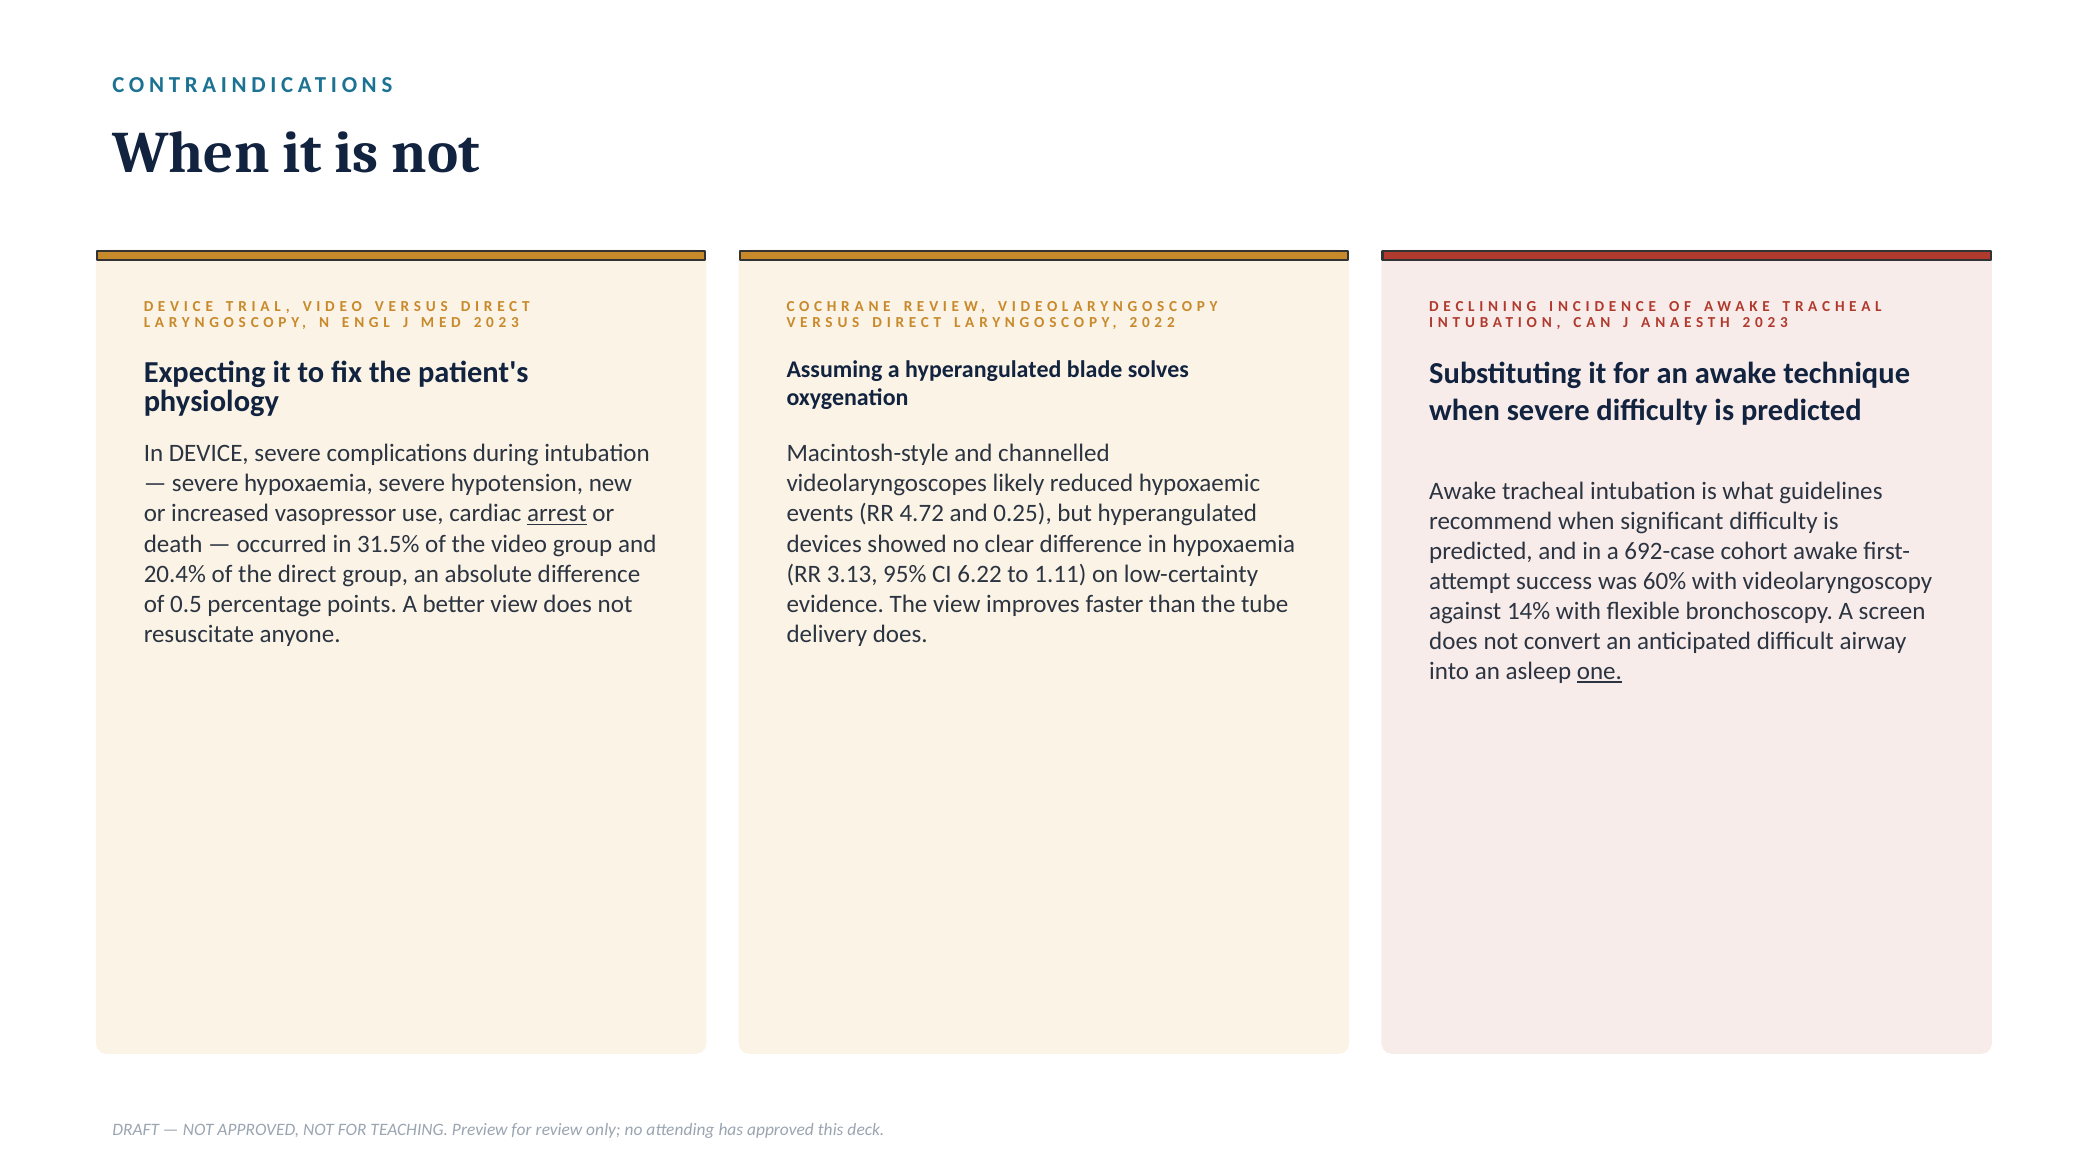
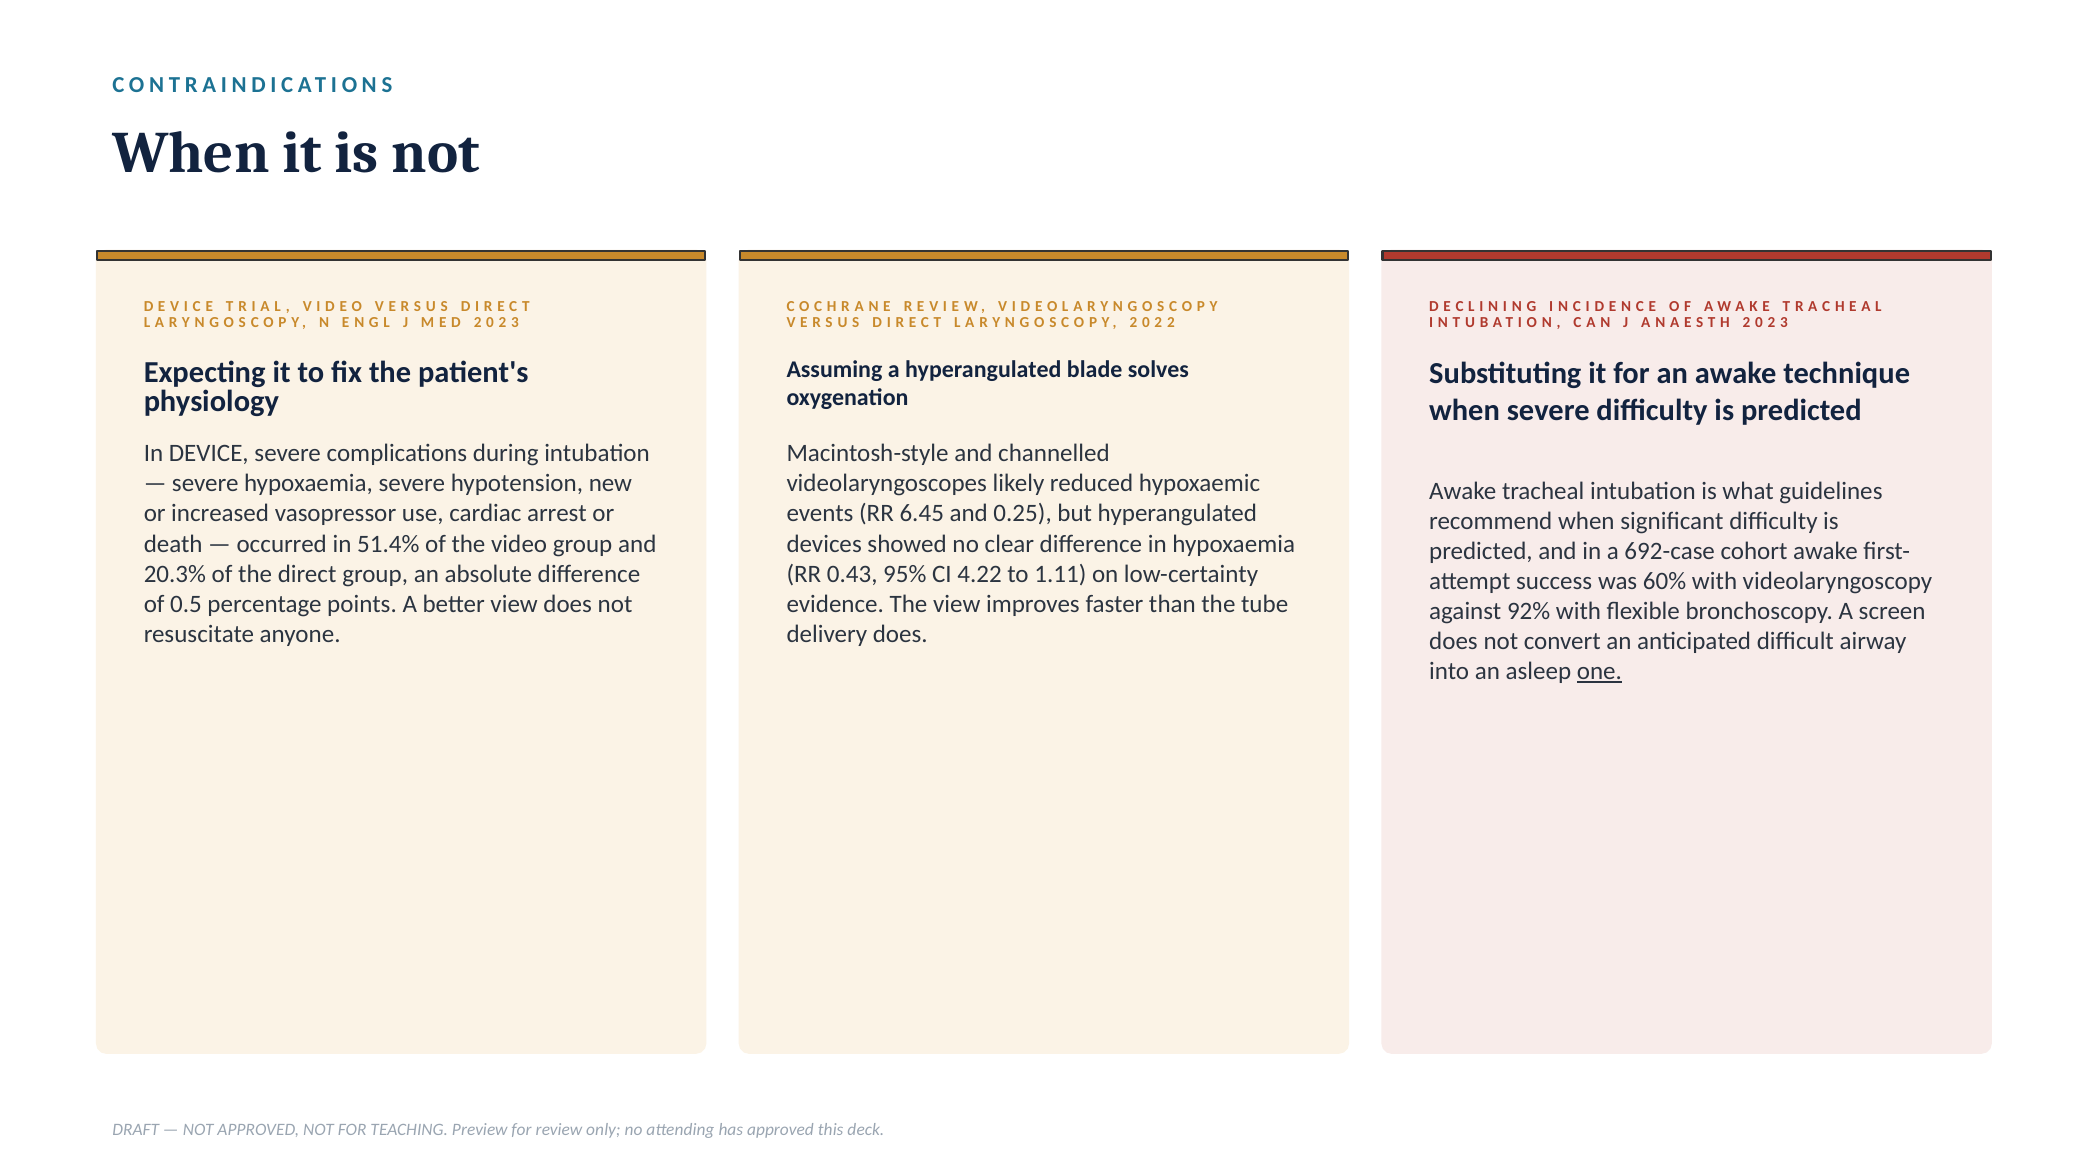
arrest underline: present -> none (557, 514)
4.72: 4.72 -> 6.45 (922, 514)
31.5%: 31.5% -> 51.4% (388, 544)
20.4%: 20.4% -> 20.3% (175, 574)
3.13: 3.13 -> 0.43 (852, 574)
6.22: 6.22 -> 4.22 (980, 574)
14%: 14% -> 92% (1529, 611)
